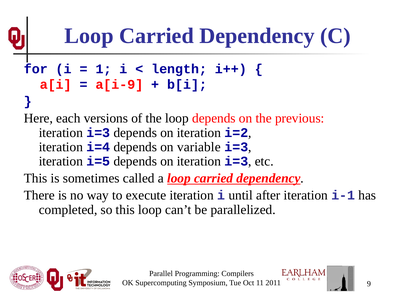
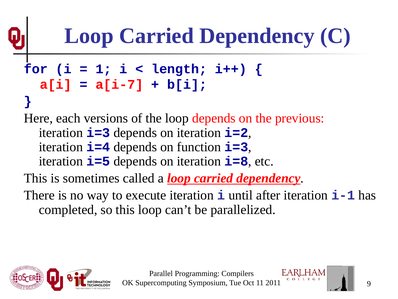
a[i-9: a[i-9 -> a[i-7 (119, 84)
variable: variable -> function (199, 147)
on iteration i=3: i=3 -> i=8 (236, 161)
